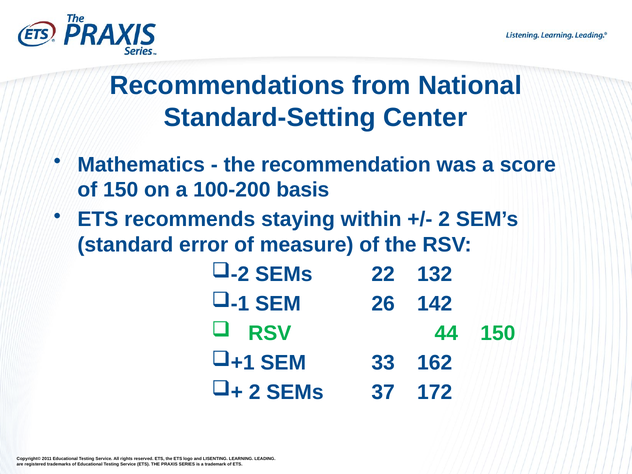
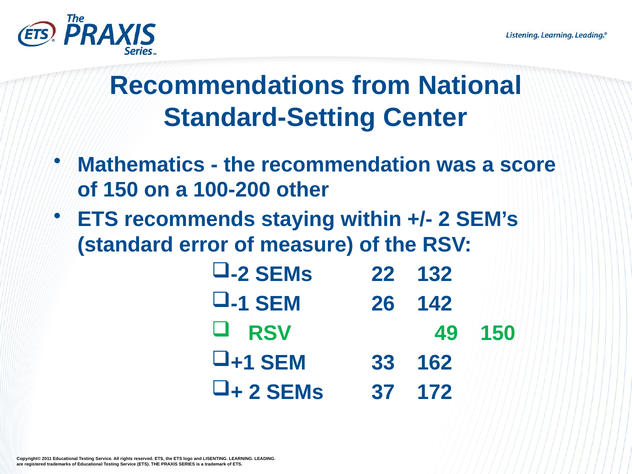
basis: basis -> other (303, 190)
44: 44 -> 49 (446, 333)
